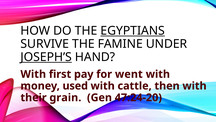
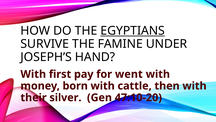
JOSEPH’S underline: present -> none (46, 57)
used: used -> born (75, 86)
grain: grain -> silver (65, 97)
47:24-20: 47:24-20 -> 47:10-20 (138, 97)
